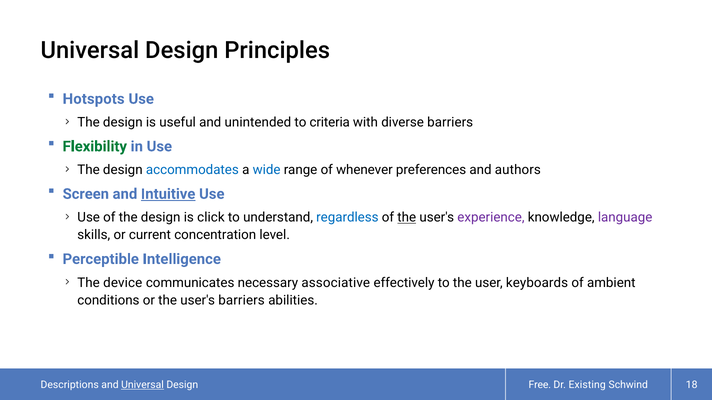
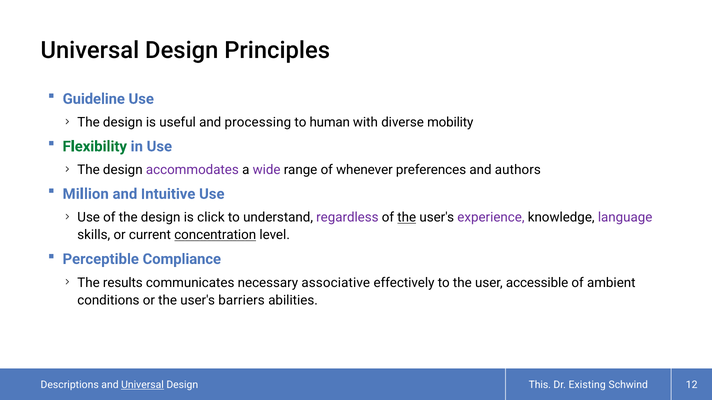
Hotspots: Hotspots -> Guideline (94, 99)
unintended: unintended -> processing (258, 123)
criteria: criteria -> human (330, 123)
diverse barriers: barriers -> mobility (450, 123)
accommodates colour: blue -> purple (192, 170)
wide colour: blue -> purple (267, 170)
Screen: Screen -> Million (86, 194)
Intuitive underline: present -> none (168, 194)
regardless colour: blue -> purple (347, 218)
concentration underline: none -> present (215, 235)
Intelligence: Intelligence -> Compliance (182, 259)
device: device -> results (123, 283)
keyboards: keyboards -> accessible (537, 283)
Free: Free -> This (540, 385)
18: 18 -> 12 (692, 385)
